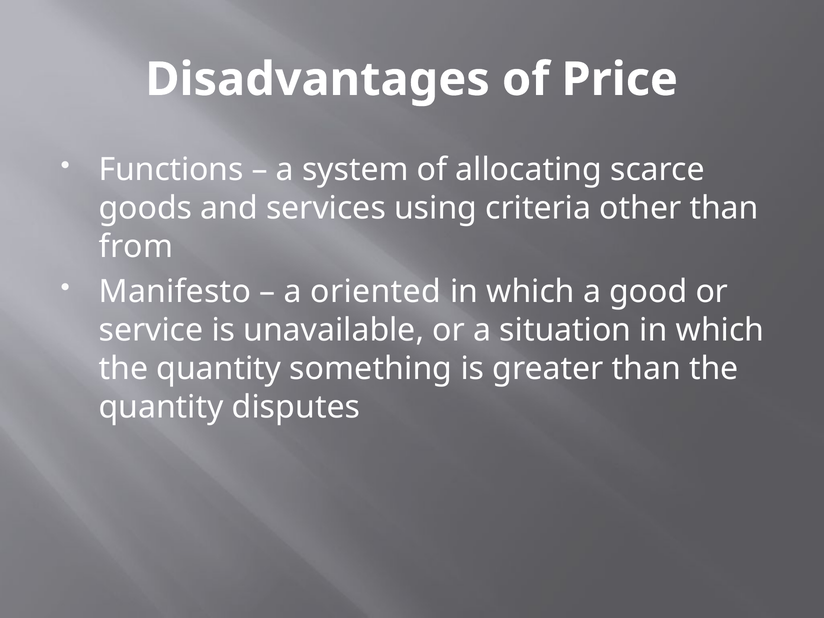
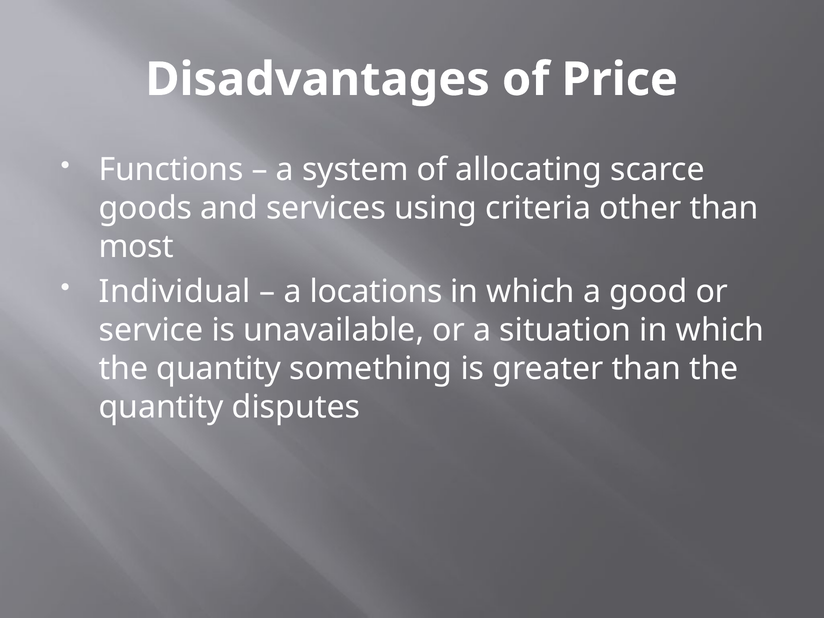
from: from -> most (136, 247)
Manifesto: Manifesto -> Individual (175, 292)
oriented: oriented -> locations (376, 292)
